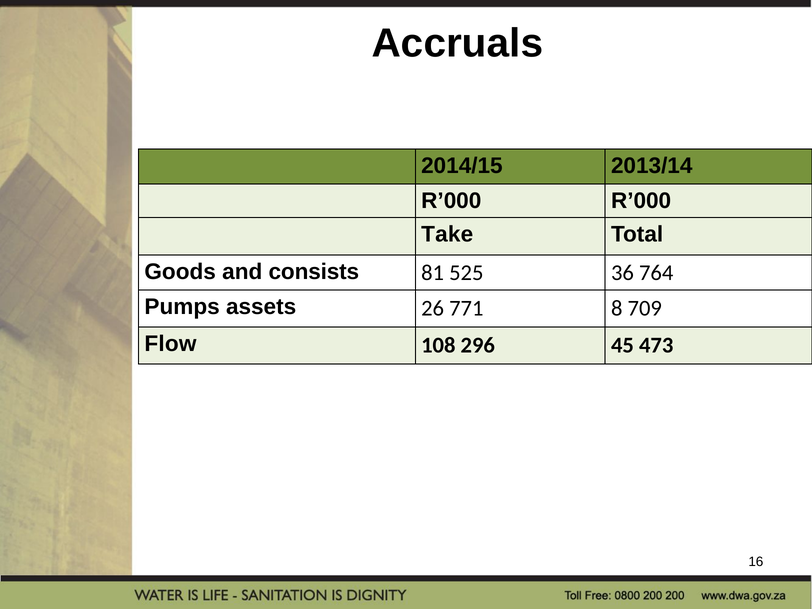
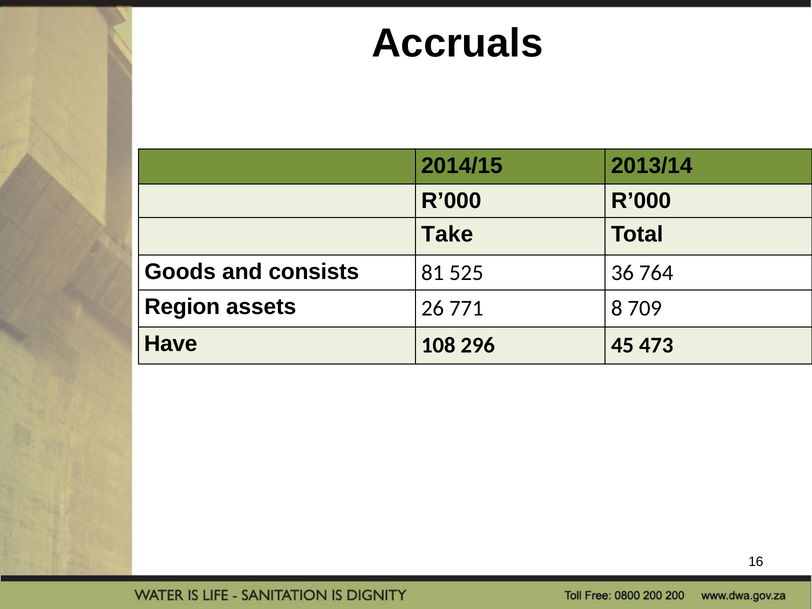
Pumps: Pumps -> Region (182, 307)
Flow: Flow -> Have (171, 344)
